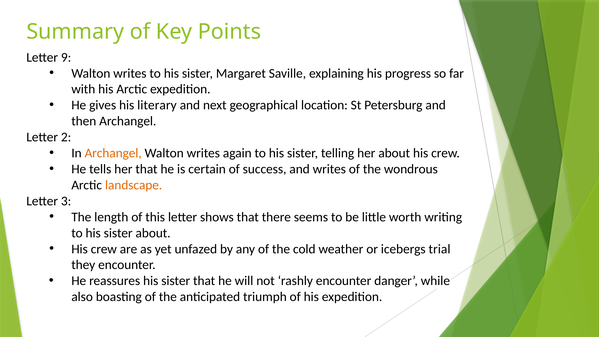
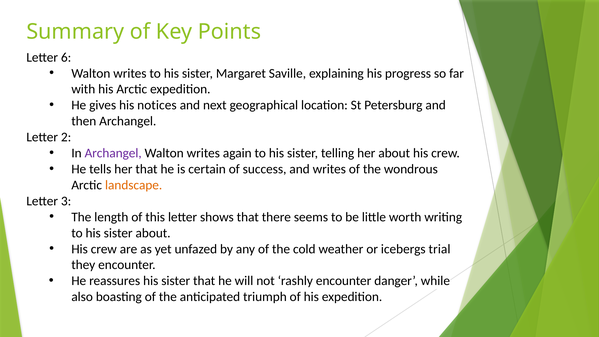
9: 9 -> 6 (66, 57)
literary: literary -> notices (157, 105)
Archangel colour: orange -> purple (113, 153)
